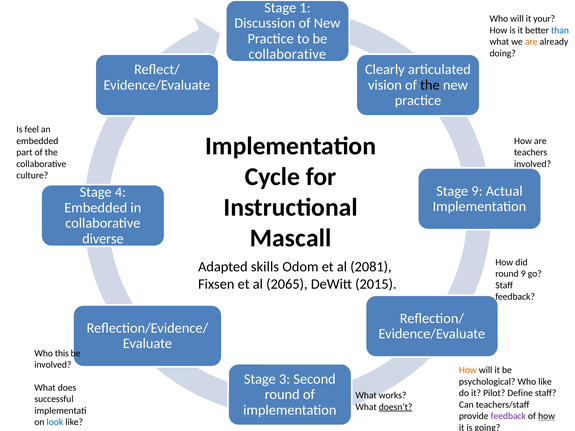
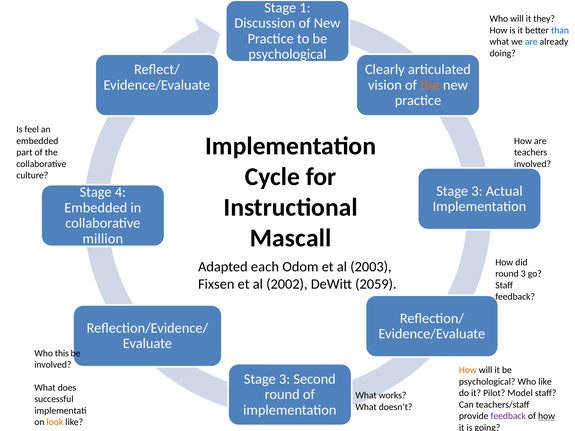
your: your -> they (544, 19)
are colour: orange -> blue (531, 42)
collaborative: collaborative -> psychological (287, 54)
the colour: black -> orange (430, 85)
9: 9 -> 3 (477, 191)
diverse: diverse -> million (103, 239)
skills: skills -> each (265, 267)
2081: 2081 -> 2003 (371, 267)
round 9: 9 -> 3 (523, 274)
2065: 2065 -> 2002 (287, 284)
2015: 2015 -> 2059 (376, 284)
Define: Define -> Model (520, 393)
doesn’t underline: present -> none (396, 407)
look colour: blue -> orange (55, 422)
